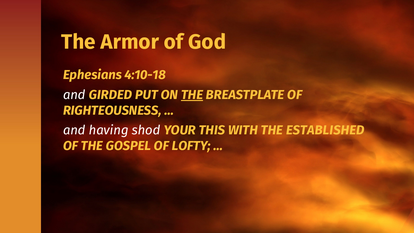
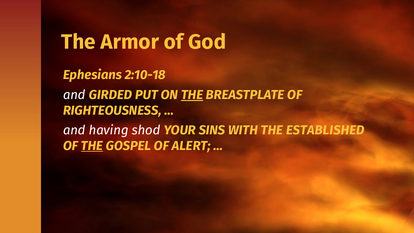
4:10-18: 4:10-18 -> 2:10-18 (145, 75)
THIS: THIS -> SINS (212, 130)
THE underline: none -> present (92, 146)
LOFTY: LOFTY -> ALERT (191, 146)
